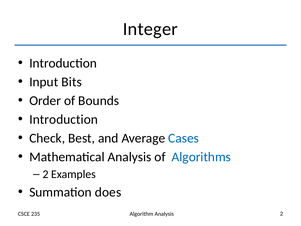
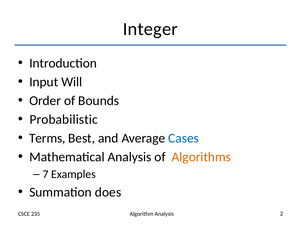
Bits: Bits -> Will (72, 82)
Introduction: Introduction -> Probabilistic (64, 119)
Check: Check -> Terms (47, 138)
Algorithms colour: blue -> orange (201, 157)
2: 2 -> 7 (45, 174)
